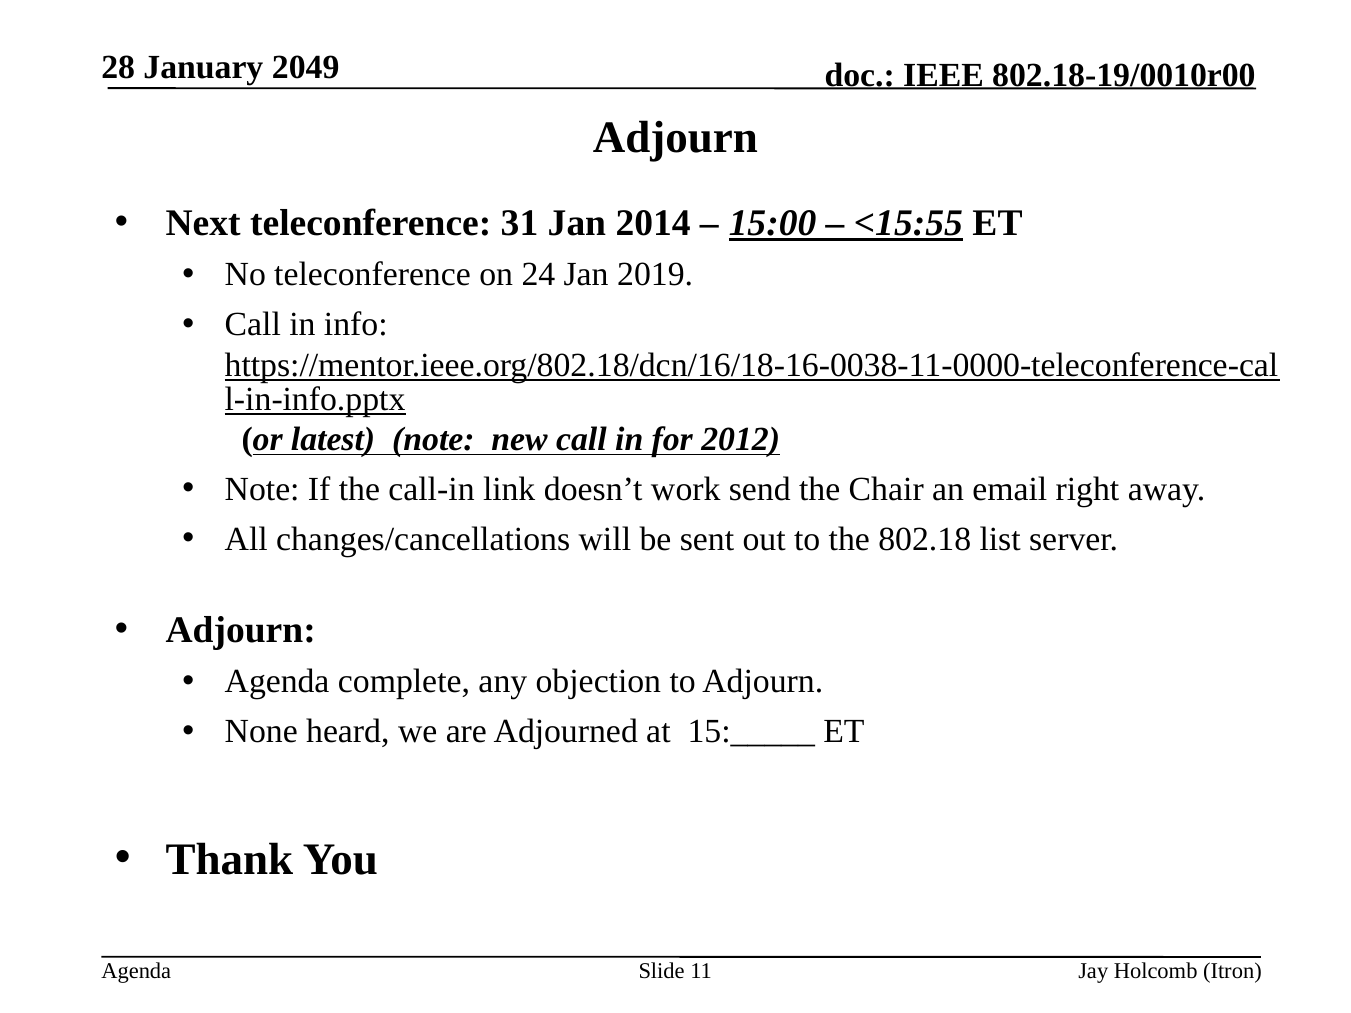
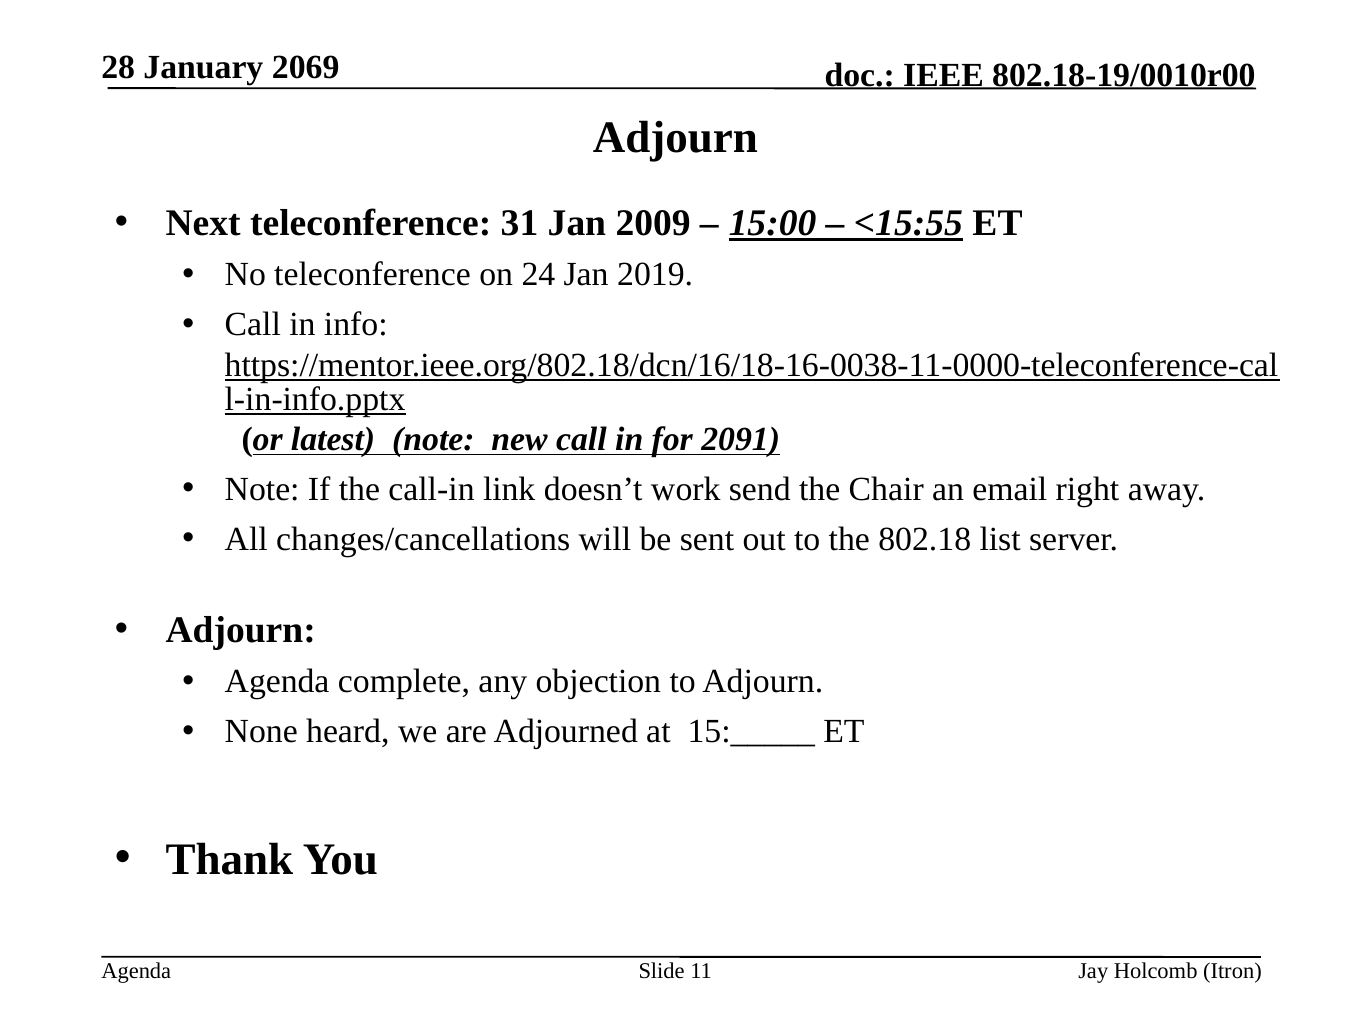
2049: 2049 -> 2069 (306, 67)
2014: 2014 -> 2009 (653, 223)
2012: 2012 -> 2091 (741, 440)
